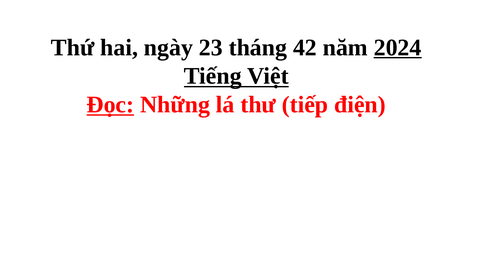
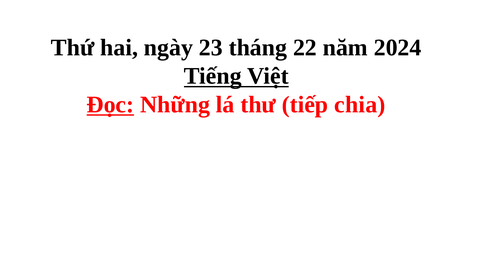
42: 42 -> 22 (305, 48)
2024 underline: present -> none (398, 48)
điện: điện -> chia (360, 105)
